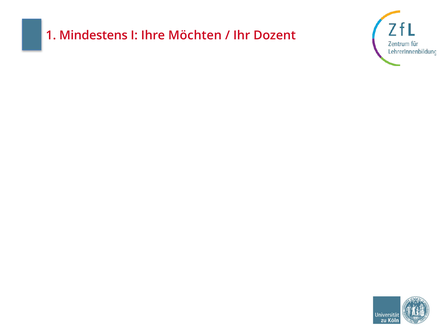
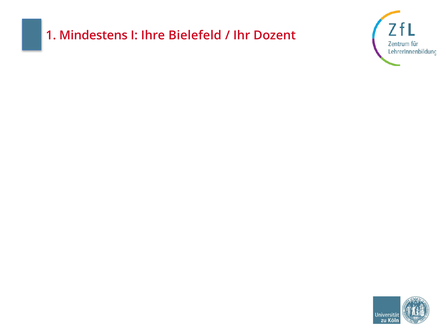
Möchten: Möchten -> Bielefeld (195, 35)
